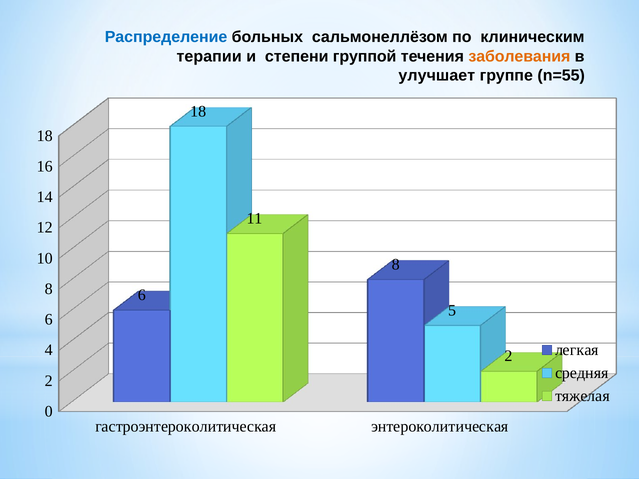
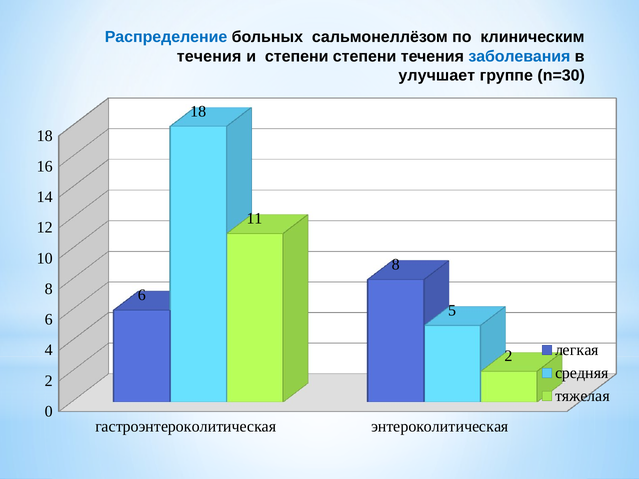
терапии: терапии -> течения (209, 56)
степени группой: группой -> степени (365, 56)
заболевания colour: orange -> blue (519, 56)
n=55: n=55 -> n=30 (561, 75)
